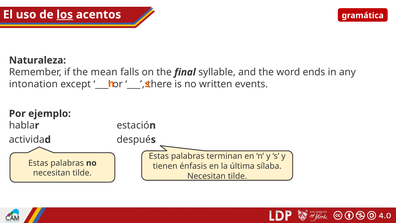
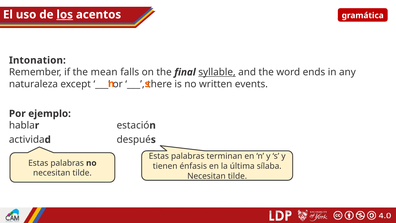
Naturaleza: Naturaleza -> Intonation (37, 60)
syllable underline: none -> present (217, 72)
intonation: intonation -> naturaleza (33, 84)
